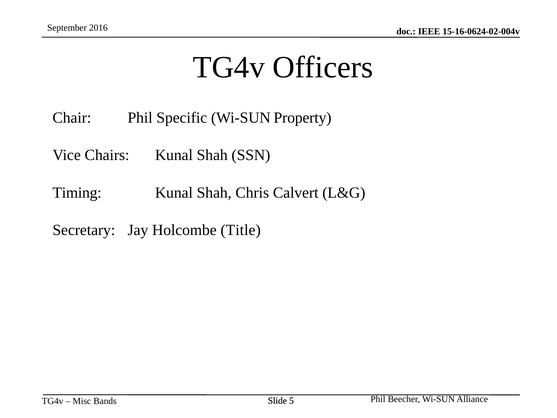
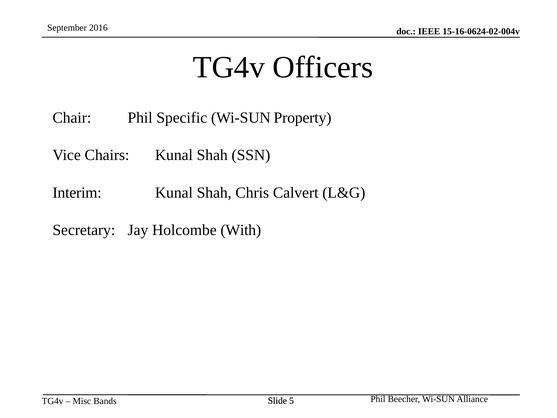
Timing: Timing -> Interim (77, 192)
Title: Title -> With (241, 230)
